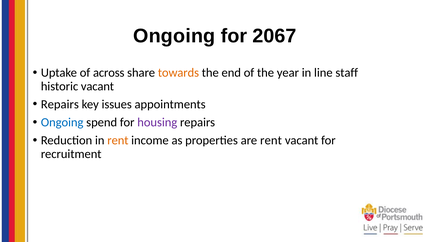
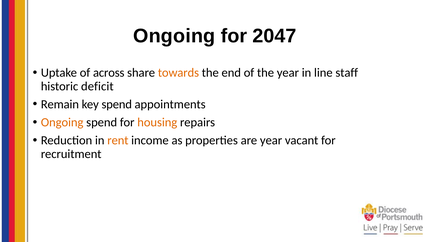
2067: 2067 -> 2047 (274, 36)
historic vacant: vacant -> deficit (97, 86)
Repairs: Repairs -> Remain (60, 104)
key issues: issues -> spend (117, 104)
Ongoing colour: blue -> orange (62, 122)
housing colour: purple -> orange (157, 122)
are rent: rent -> year (271, 140)
